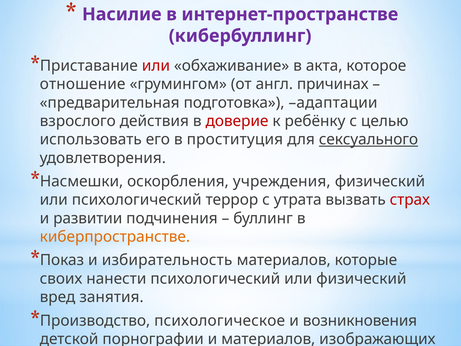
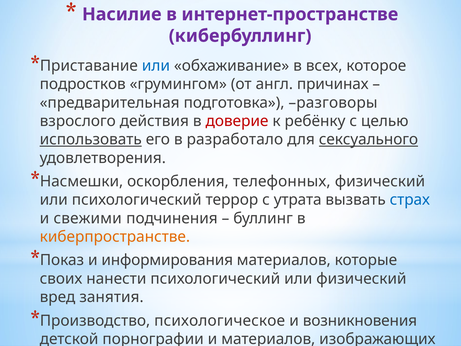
или colour: red -> blue (156, 66)
акта: акта -> всех (324, 66)
отношение: отношение -> подростков (83, 84)
адаптации: адаптации -> разговоры (333, 103)
использовать underline: none -> present (91, 139)
проституция: проституция -> разработало (235, 139)
учреждения: учреждения -> телефонных (282, 181)
страх colour: red -> blue (410, 200)
развитии: развитии -> свежими (88, 218)
избирательность: избирательность -> информирования (167, 260)
